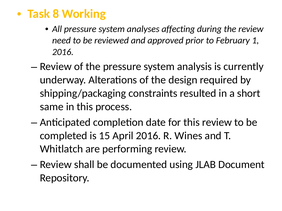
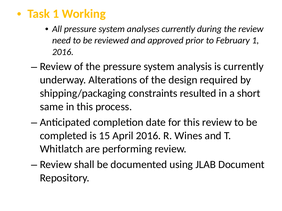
Task 8: 8 -> 1 (56, 14)
analyses affecting: affecting -> currently (178, 29)
